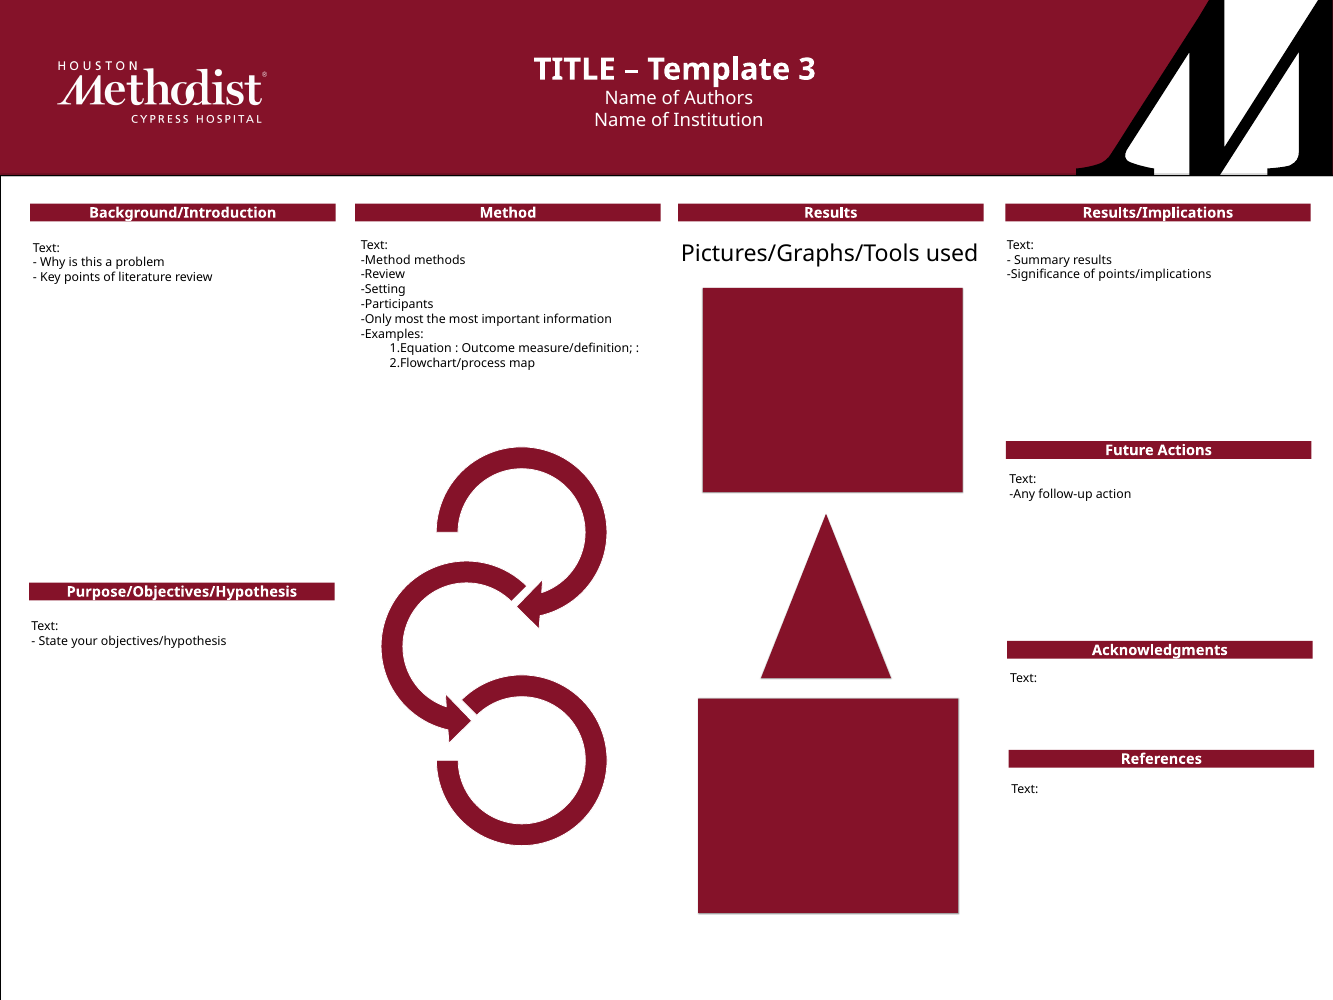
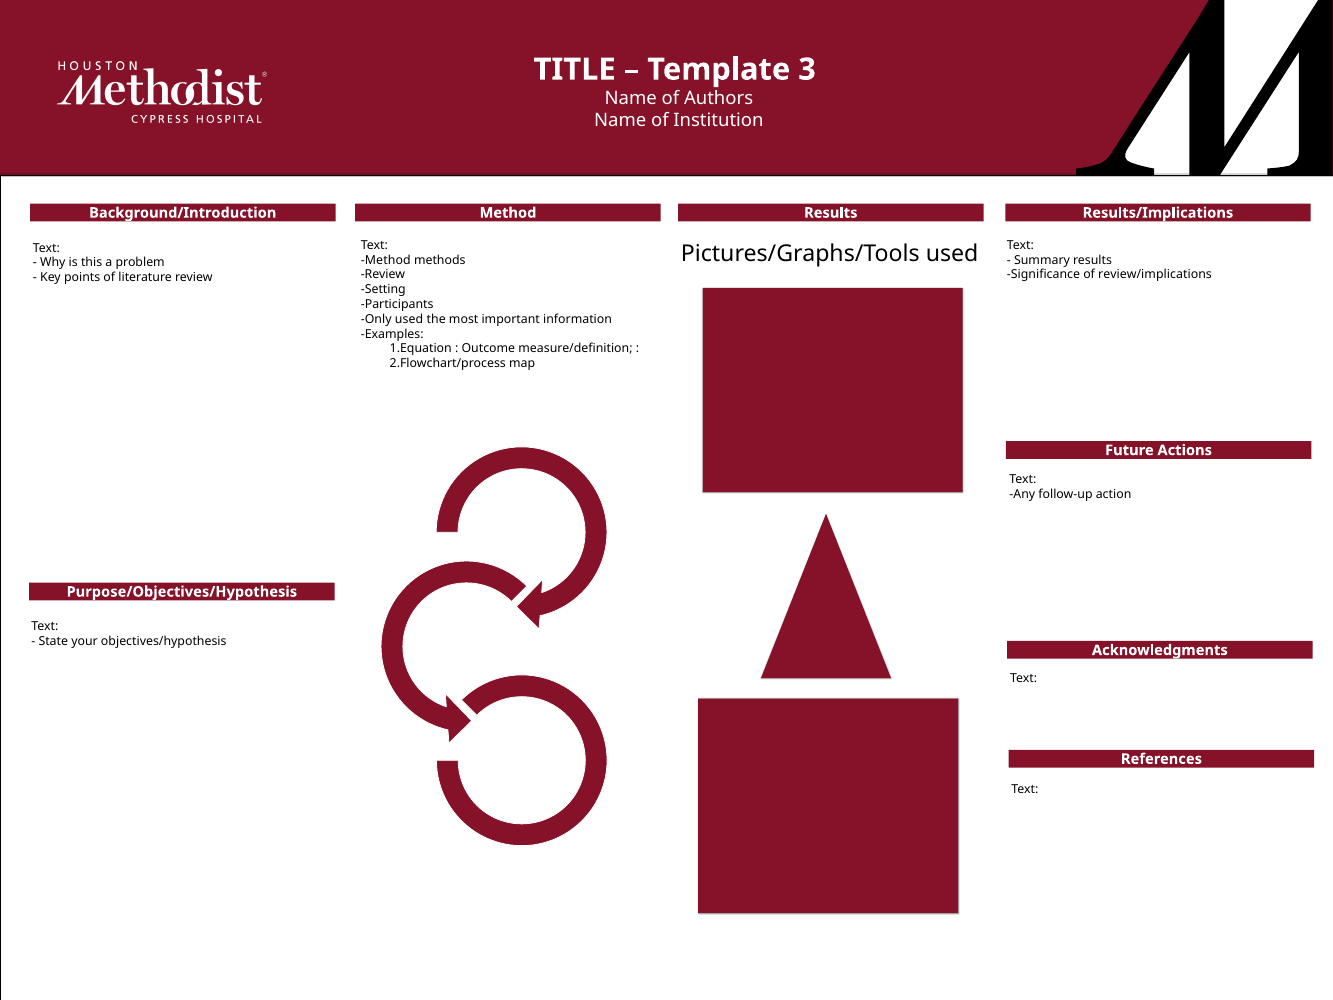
points/implications: points/implications -> review/implications (1155, 275)
Only most: most -> used (409, 319)
